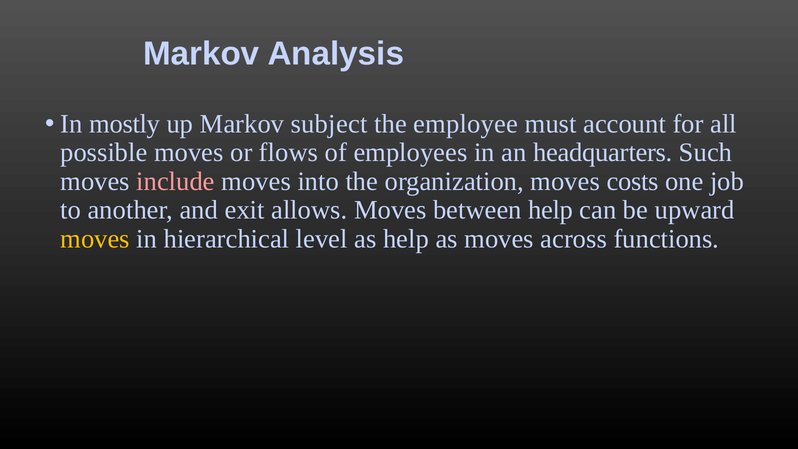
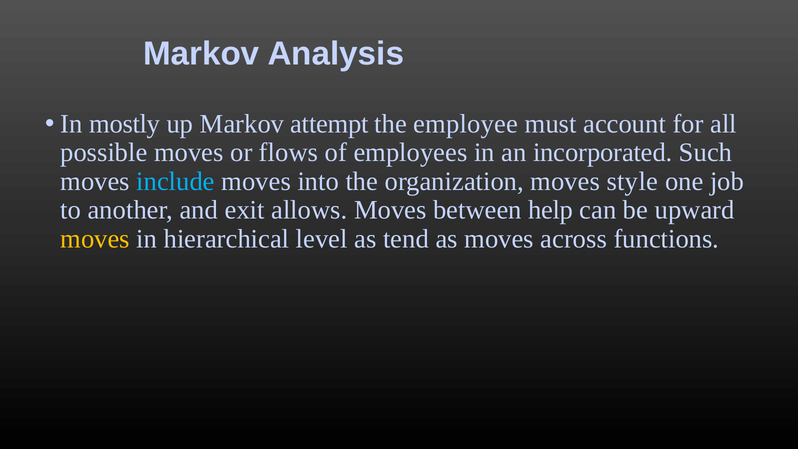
subject: subject -> attempt (329, 124)
headquarters: headquarters -> incorporated (603, 153)
include colour: pink -> light blue (176, 181)
costs: costs -> style (632, 181)
as help: help -> tend (406, 239)
